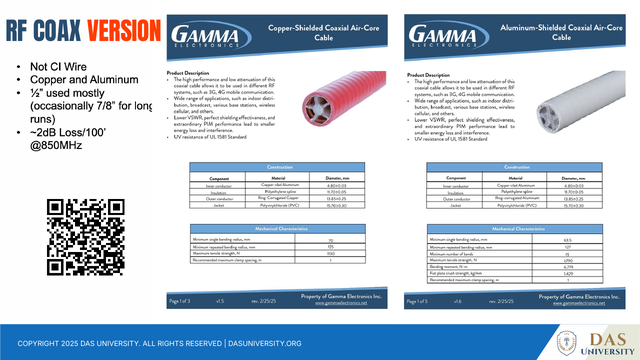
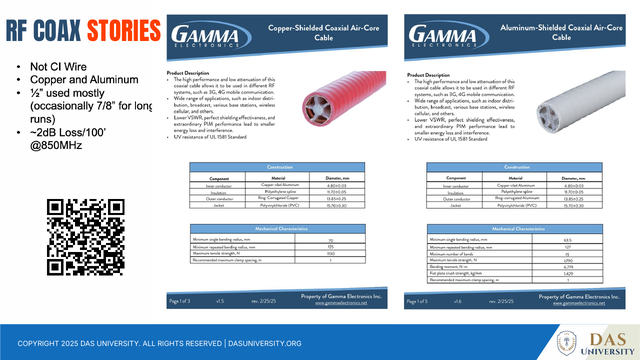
VERSION: VERSION -> STORIES (124, 33)
